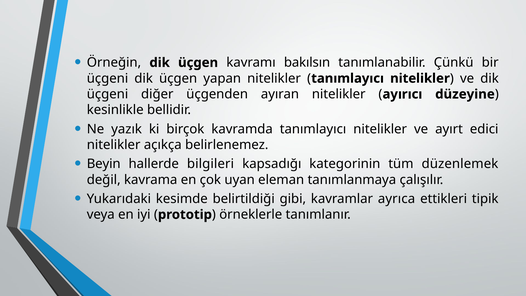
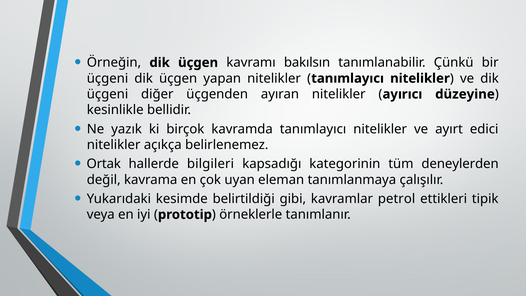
Beyin: Beyin -> Ortak (104, 164)
düzenlemek: düzenlemek -> deneylerden (460, 164)
ayrıca: ayrıca -> petrol (397, 199)
